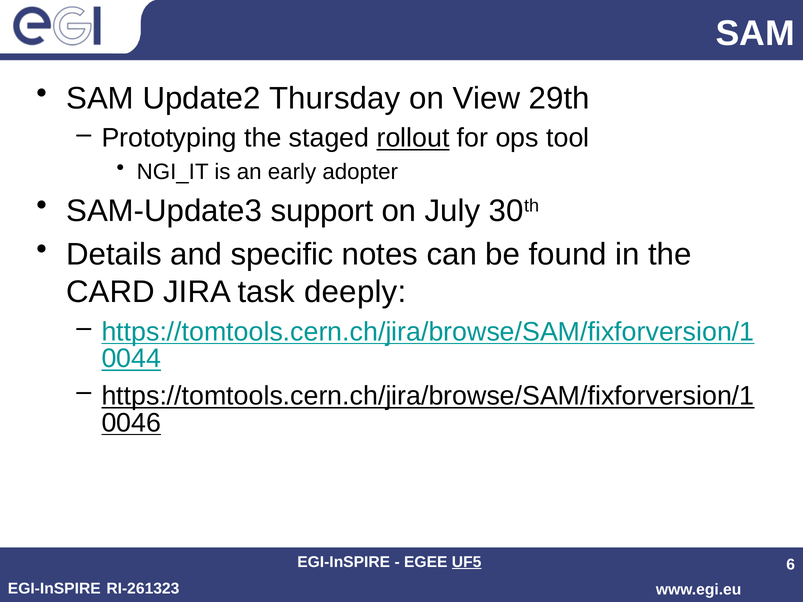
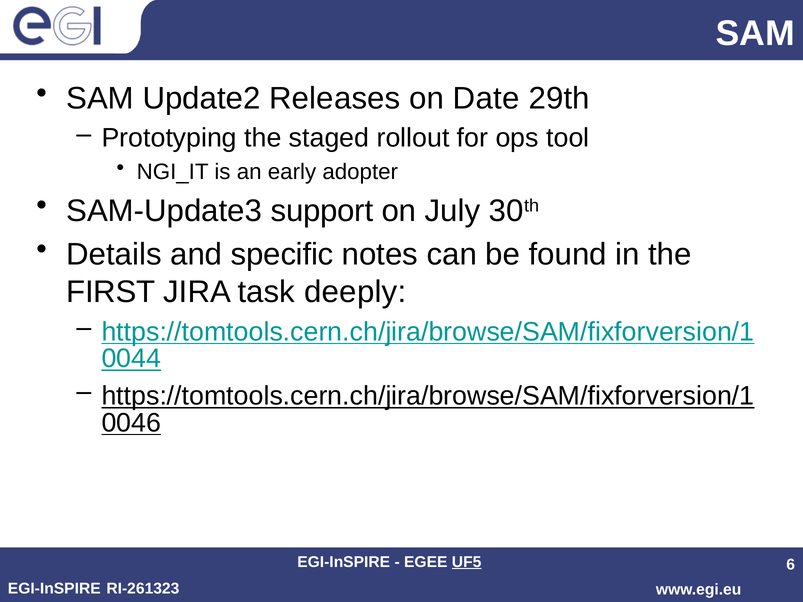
Thursday: Thursday -> Releases (335, 98)
View: View -> Date (486, 98)
rollout underline: present -> none (413, 138)
CARD: CARD -> FIRST (111, 292)
